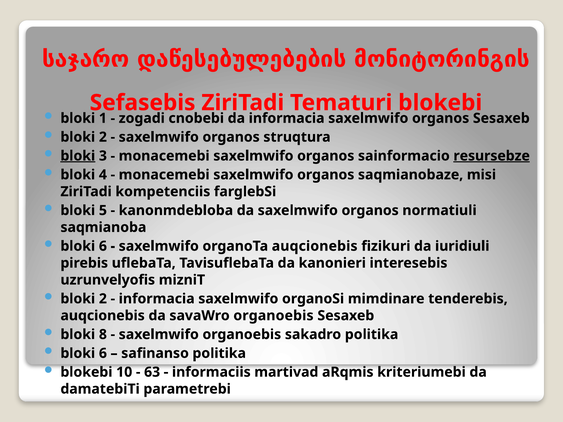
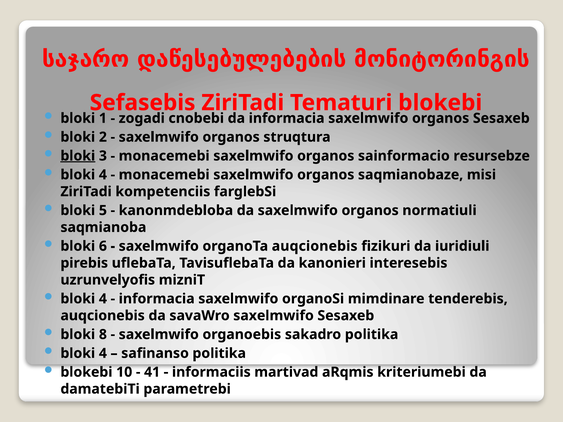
resursebze underline: present -> none (492, 156)
2: 2 -> 4 (103, 299)
savaWro organoebis: organoebis -> saxelmwifo (274, 316)
6: 6 -> 4 (103, 353)
63: 63 -> 41 (152, 372)
